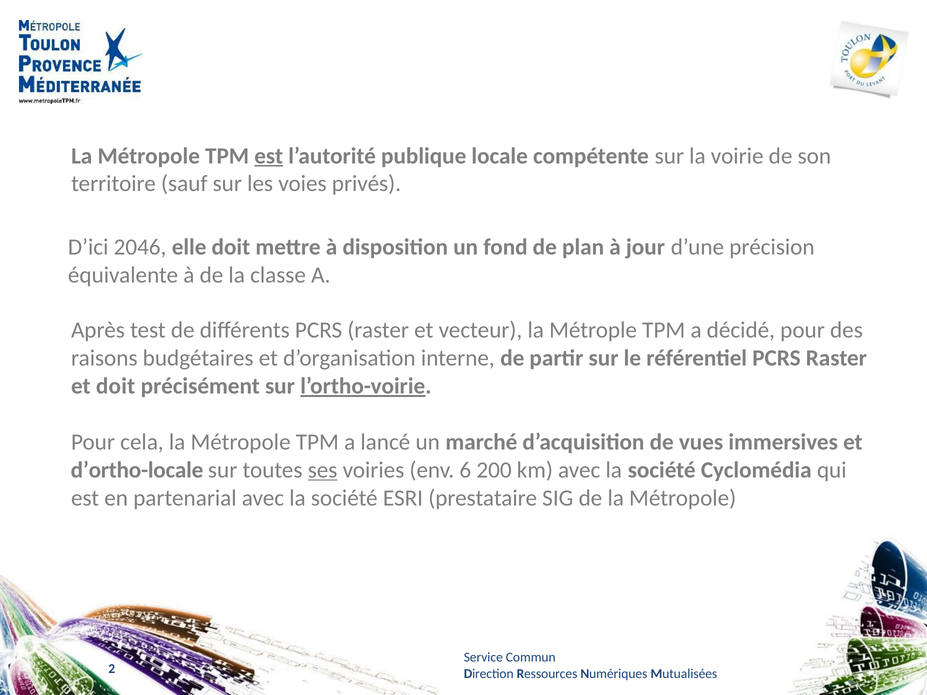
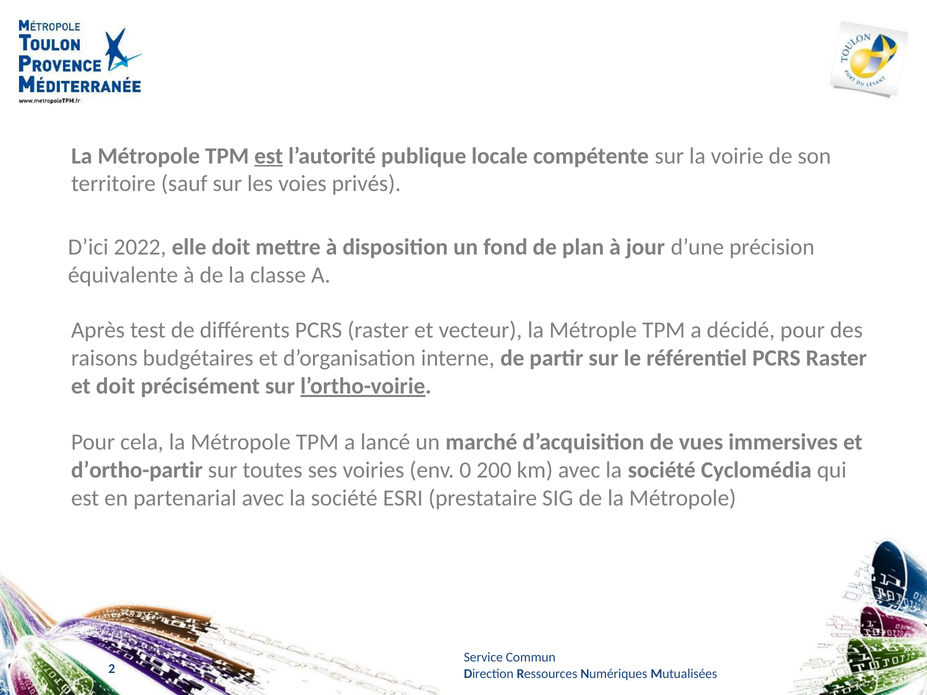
2046: 2046 -> 2022 (140, 247)
d’ortho-locale: d’ortho-locale -> d’ortho-partir (137, 470)
ses underline: present -> none (323, 470)
6: 6 -> 0 (465, 470)
